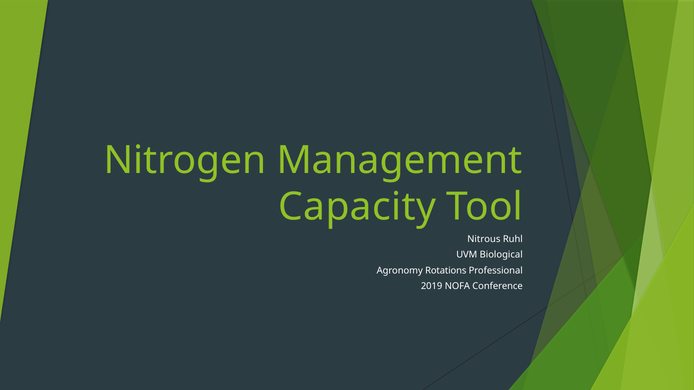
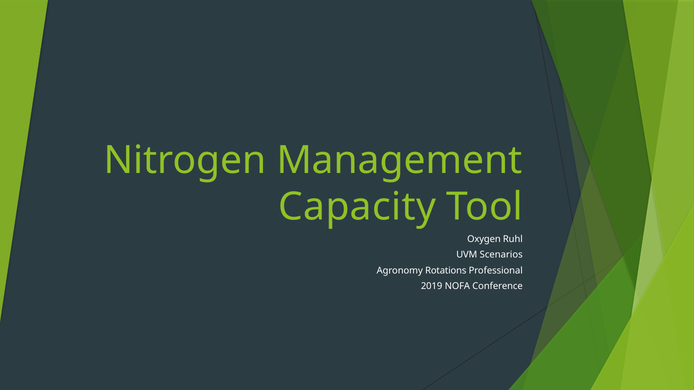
Nitrous: Nitrous -> Oxygen (484, 239)
Biological: Biological -> Scenarios (501, 255)
